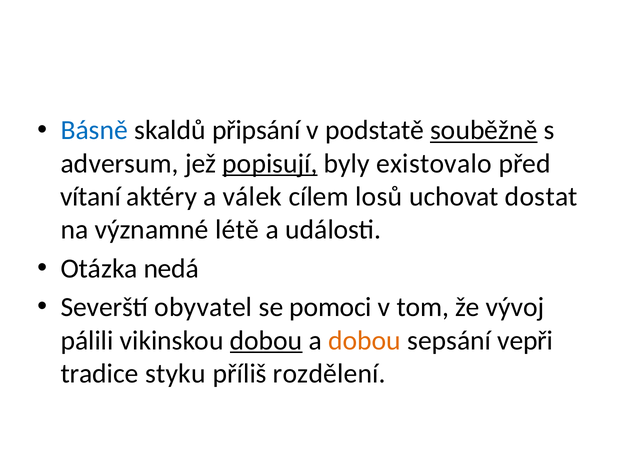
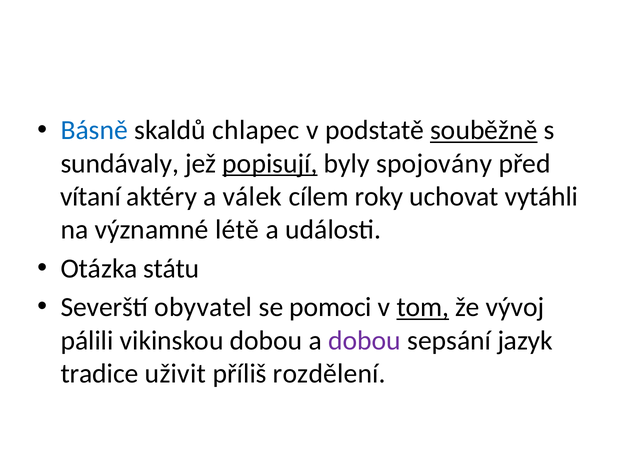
připsání: připsání -> chlapec (256, 131)
adversum: adversum -> sundávaly (120, 164)
existovalo: existovalo -> spojovány (434, 164)
losů: losů -> roky (379, 197)
dostat: dostat -> vytáhli (542, 197)
nedá: nedá -> státu (171, 269)
tom underline: none -> present (423, 308)
dobou underline: present -> none (266, 341)
dobou colour: orange -> purple (365, 341)
vepři: vepři -> jazyk (525, 341)
styku: styku -> uživit (175, 374)
